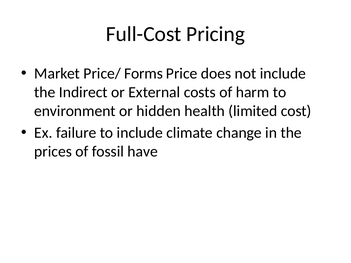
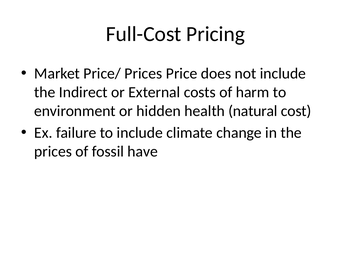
Price/ Forms: Forms -> Prices (143, 74)
limited: limited -> natural (253, 111)
